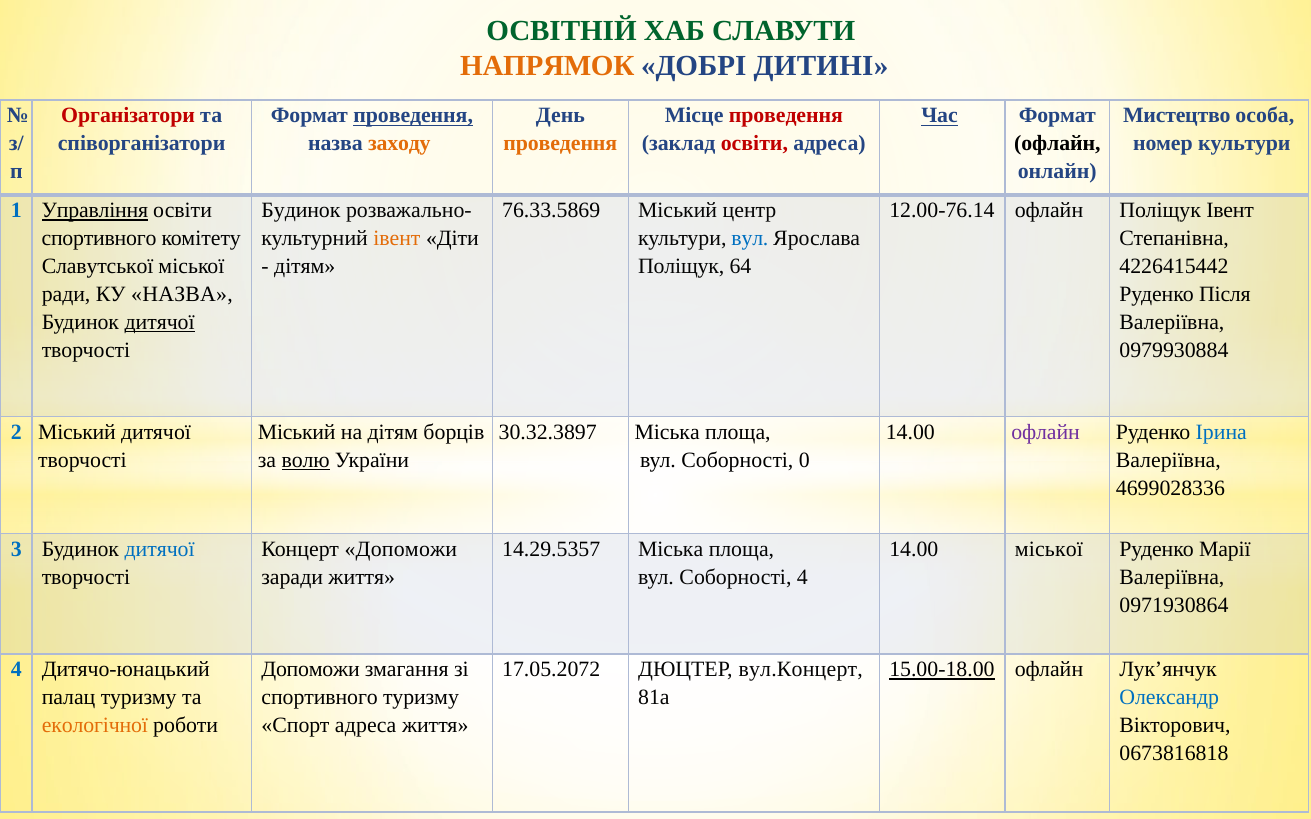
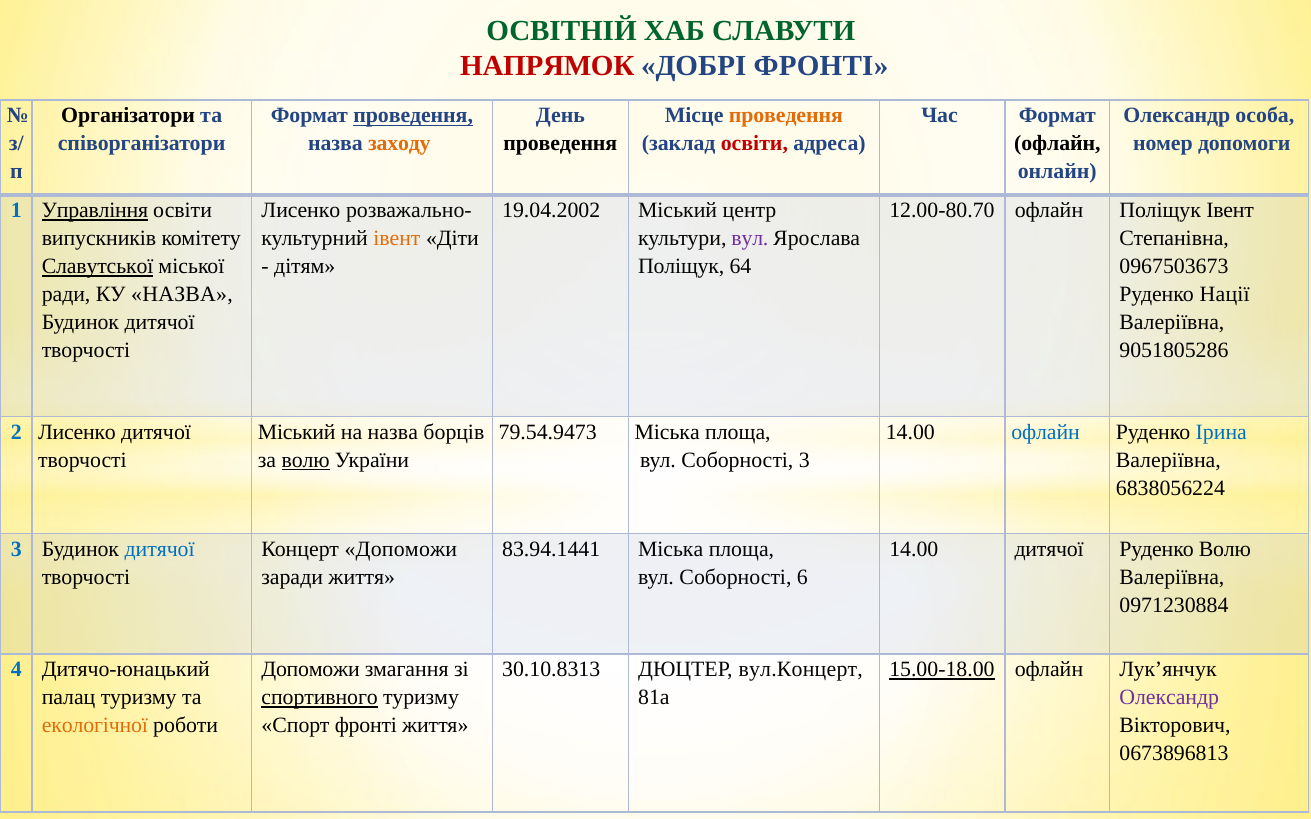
НАПРЯМОК colour: orange -> red (547, 66)
ДОБРІ ДИТИНІ: ДИТИНІ -> ФРОНТІ (821, 66)
Організатори colour: red -> black (128, 116)
проведення colour: red -> orange (786, 116)
Час underline: present -> none (940, 116)
Мистецтво: Мистецтво -> Олександр (1177, 116)
проведення colour: orange -> black (560, 144)
номер культури: культури -> допомоги (1244, 144)
Будинок: Будинок -> Лисенко (301, 211)
76.33.5869: 76.33.5869 -> 19.04.2002 (551, 211)
12.00-76.14: 12.00-76.14 -> 12.00-80.70 (942, 211)
спортивного: спортивного -> випускників (99, 239)
вул colour: blue -> purple (750, 239)
Славутської underline: none -> present (98, 267)
4226415442: 4226415442 -> 0967503673 (1174, 267)
Після: Після -> Нації (1225, 294)
дитячої underline: present -> none (160, 322)
0979930884: 0979930884 -> 9051805286 (1174, 350)
2 Міський: Міський -> Лисенко (77, 433)
на дітям: дітям -> назва (393, 433)
30.32.3897: 30.32.3897 -> 79.54.9473 (548, 433)
офлайн colour: purple -> blue (1046, 433)
Соборності 0: 0 -> 3 (804, 461)
4699028336: 4699028336 -> 6838056224 (1170, 488)
14.29.5357: 14.29.5357 -> 83.94.1441 (551, 549)
14.00 міської: міської -> дитячої (1049, 549)
Руденко Марії: Марії -> Волю (1225, 549)
Соборності 4: 4 -> 6 (802, 577)
0971930864: 0971930864 -> 0971230884 (1174, 605)
17.05.2072: 17.05.2072 -> 30.10.8313 (551, 670)
спортивного underline: none -> present (320, 698)
Олександр colour: blue -> purple (1169, 698)
Спорт адреса: адреса -> фронті (366, 726)
0673816818: 0673816818 -> 0673896813 (1174, 754)
